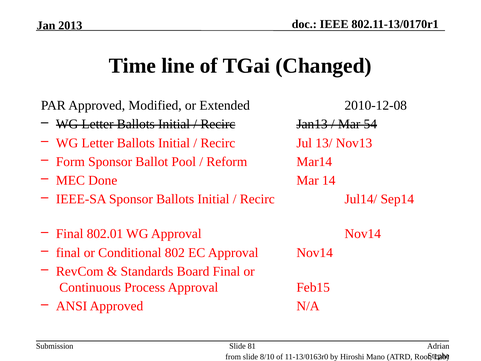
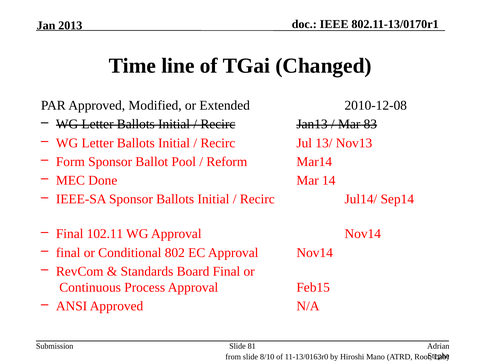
54: 54 -> 83 (370, 124)
802.01: 802.01 -> 102.11 (105, 234)
